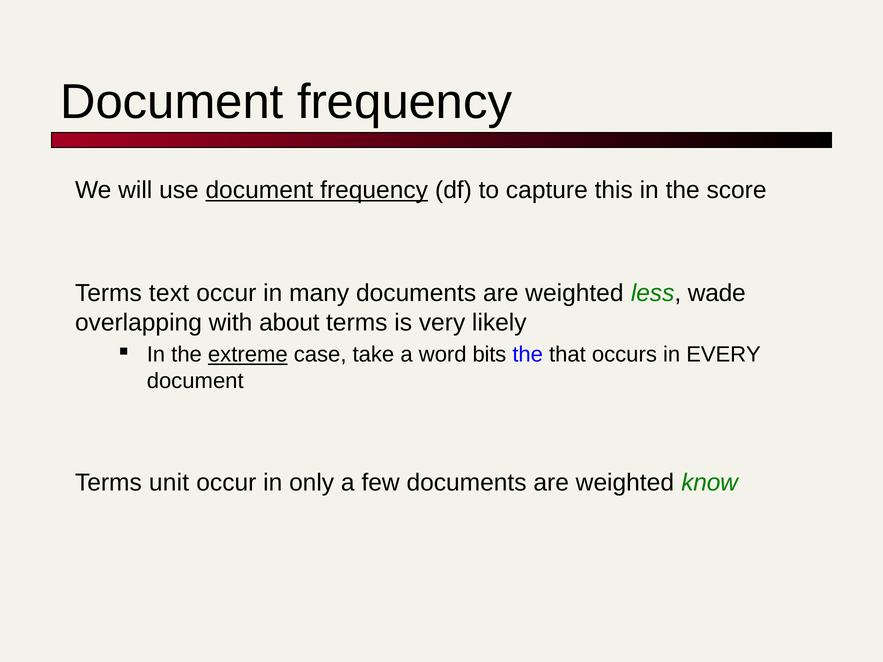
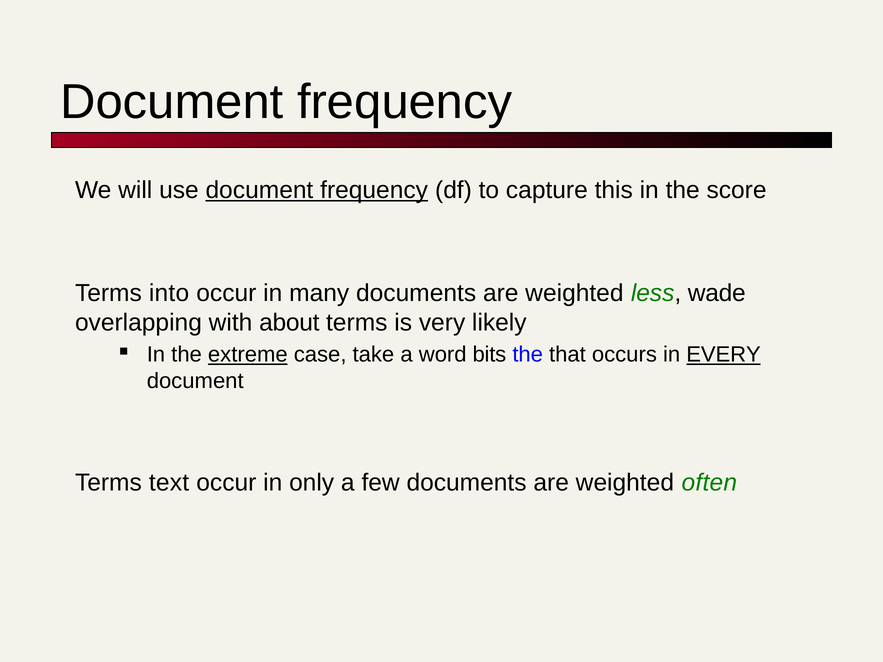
text: text -> into (169, 293)
EVERY underline: none -> present (724, 355)
unit: unit -> text (169, 483)
know: know -> often (709, 483)
